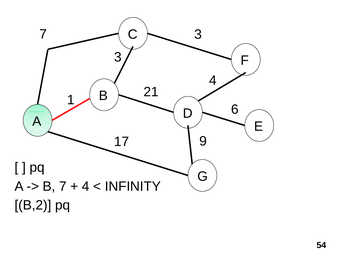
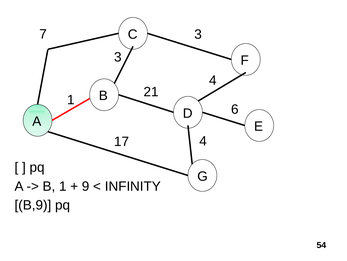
17 9: 9 -> 4 (203, 141)
B 7: 7 -> 1 (63, 186)
4: 4 -> 9 (86, 186)
B,2: B,2 -> B,9 (33, 205)
